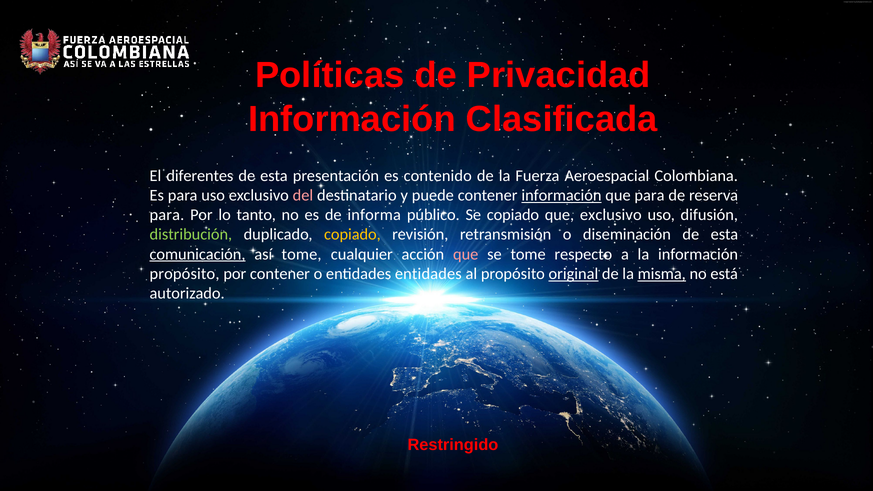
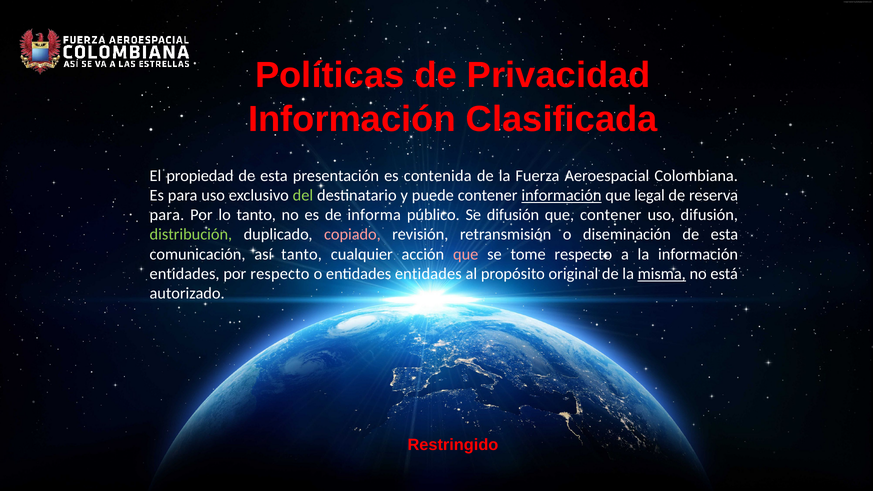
diferentes: diferentes -> propiedad (200, 176)
contenido: contenido -> contenida (438, 176)
del colour: pink -> light green (303, 195)
que para: para -> legal (650, 195)
Se copiado: copiado -> difusión (513, 215)
que exclusivo: exclusivo -> contener (611, 215)
copiado colour: yellow -> pink (352, 235)
comunicación underline: present -> none (198, 254)
así tome: tome -> tanto (302, 254)
propósito: propósito -> entidades (185, 274)
por contener: contener -> respecto (280, 274)
original underline: present -> none (573, 274)
